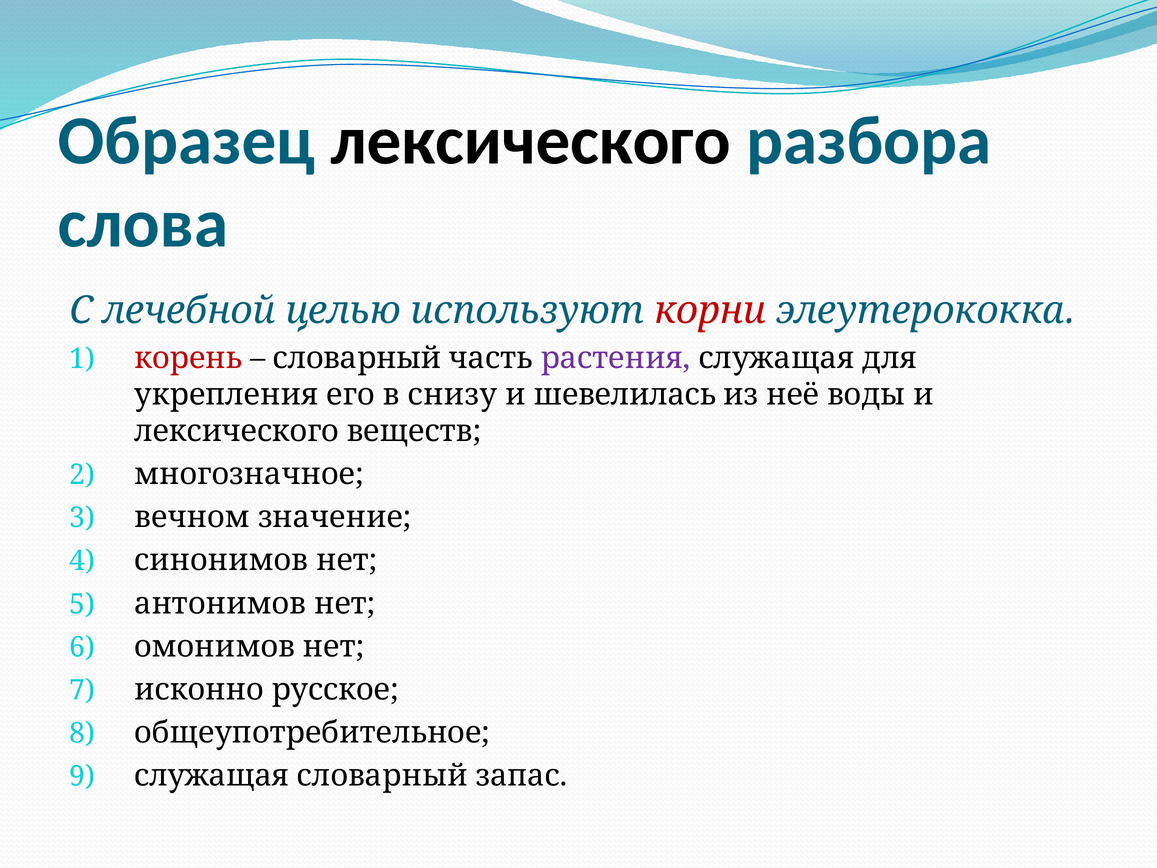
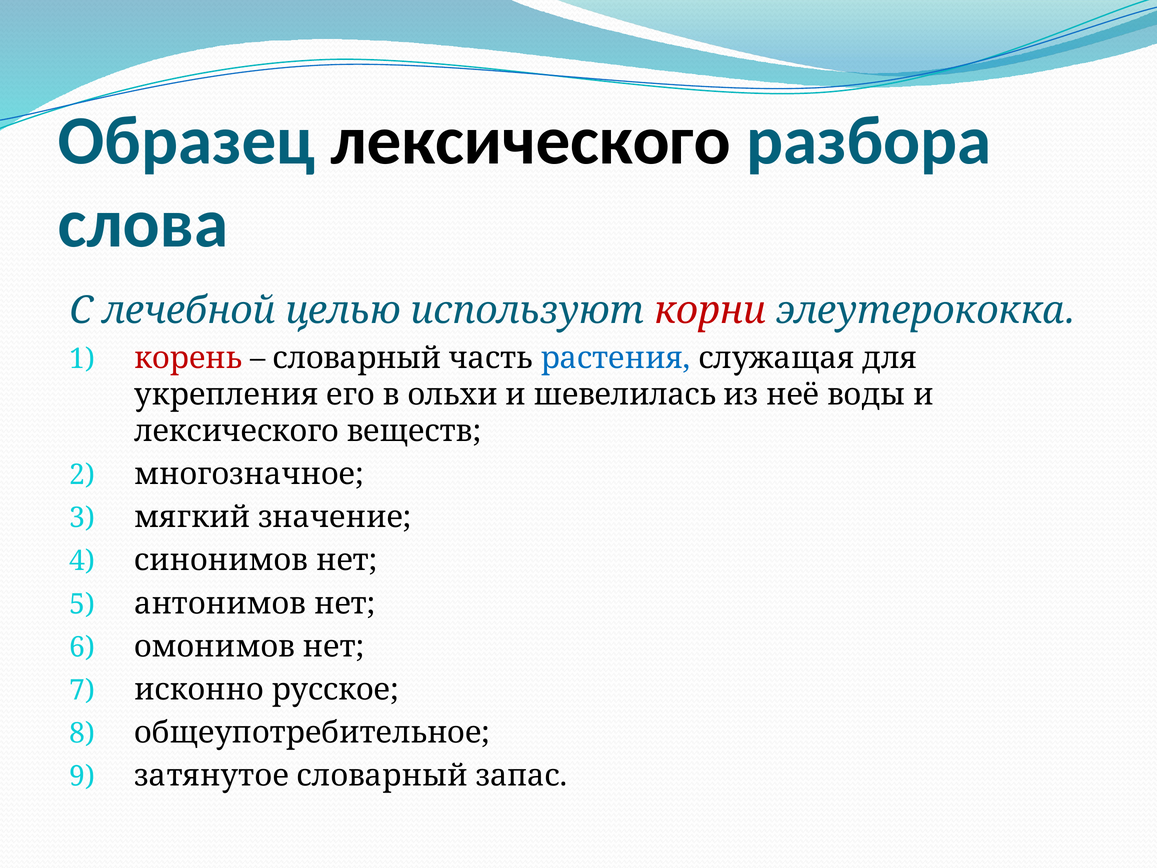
растения colour: purple -> blue (616, 358)
снизу: снизу -> ольхи (453, 394)
вечном: вечном -> мягкий (192, 517)
служащая: служащая -> затянутое (212, 775)
